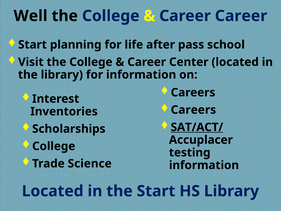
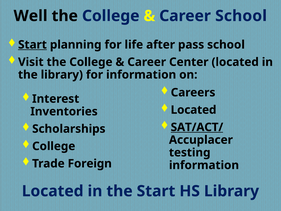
Career Career: Career -> School (241, 16)
Start underline: none -> present (32, 45)
Careers: Careers -> Located (194, 110)
Science: Science -> Foreign (90, 163)
